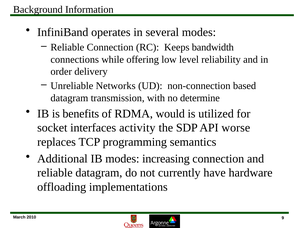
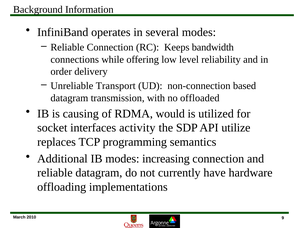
Networks: Networks -> Transport (116, 86)
determine: determine -> offloaded (200, 98)
benefits: benefits -> causing (81, 114)
worse: worse -> utilize (236, 128)
